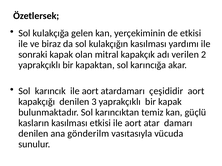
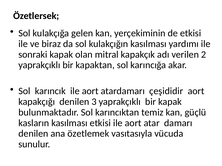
gönderilm: gönderilm -> özetlemek (88, 134)
